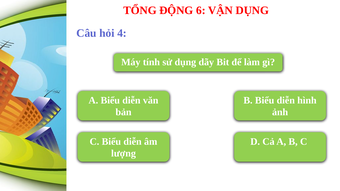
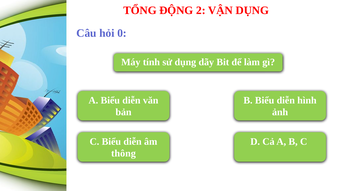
6: 6 -> 2 (201, 10)
4: 4 -> 0 (122, 33)
lượng: lượng -> thông (123, 154)
